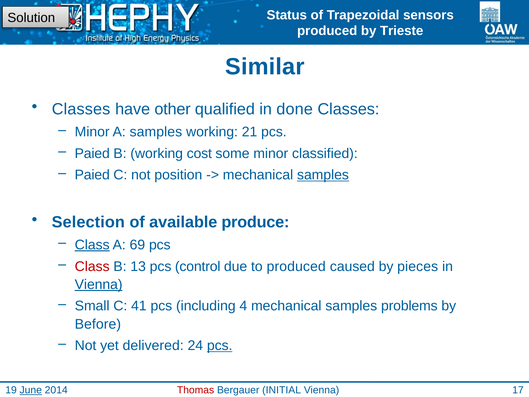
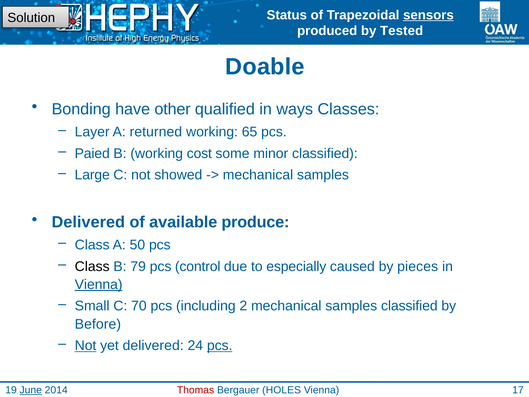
sensors underline: none -> present (428, 15)
Trieste: Trieste -> Tested (402, 31)
Similar: Similar -> Doable (265, 67)
Classes: Classes -> Bonding (81, 109)
done: done -> ways (295, 109)
Minor: Minor -> Layer (92, 132)
A samples: samples -> returned (156, 132)
21: 21 -> 65 (250, 132)
Paied: Paied -> Large (92, 175)
position: position -> showed (178, 175)
samples underline: present -> none (323, 175)
Selection: Selection -> Delivered (88, 222)
Class underline: present -> none (92, 245)
69: 69 -> 50 (137, 245)
Class colour: red -> black (92, 266)
13: 13 -> 79 (138, 266)
to produced: produced -> especially (296, 266)
41: 41 -> 70 (139, 306)
4: 4 -> 2 (243, 306)
samples problems: problems -> classified (409, 306)
Not underline: none -> present (86, 345)
INITIAL: INITIAL -> HOLES (282, 390)
